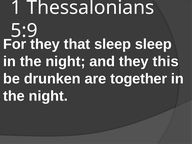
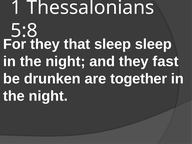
5:9: 5:9 -> 5:8 (24, 31)
this: this -> fast (166, 61)
